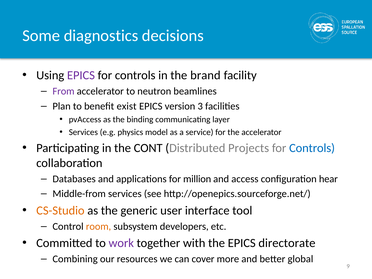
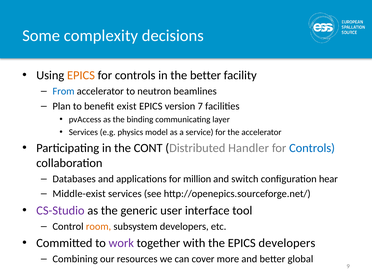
diagnostics: diagnostics -> complexity (101, 36)
EPICS colour: purple -> orange (81, 75)
the brand: brand -> better (206, 75)
From colour: purple -> blue (64, 91)
3: 3 -> 7 (200, 106)
Projects: Projects -> Handler (249, 148)
access: access -> switch (245, 179)
Middle-from: Middle-from -> Middle-exist (79, 194)
CS-Studio colour: orange -> purple (60, 210)
EPICS directorate: directorate -> developers (287, 243)
